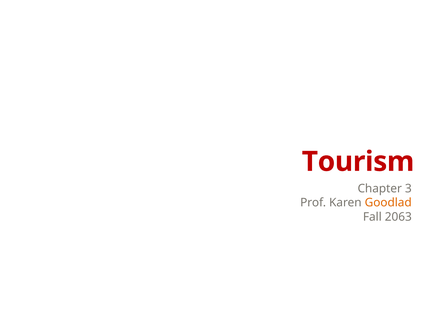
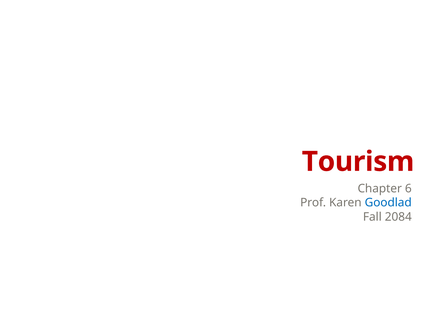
3: 3 -> 6 (408, 188)
Goodlad colour: orange -> blue (388, 203)
2063: 2063 -> 2084 (398, 217)
